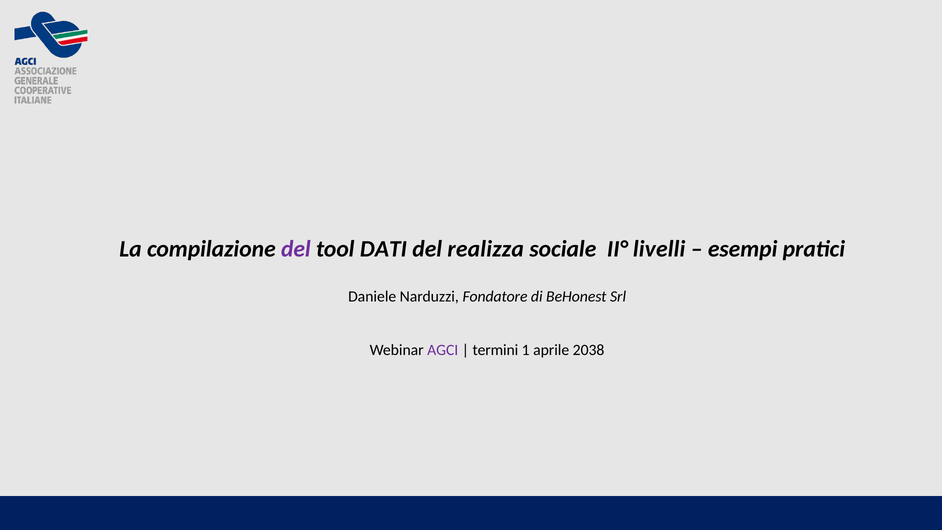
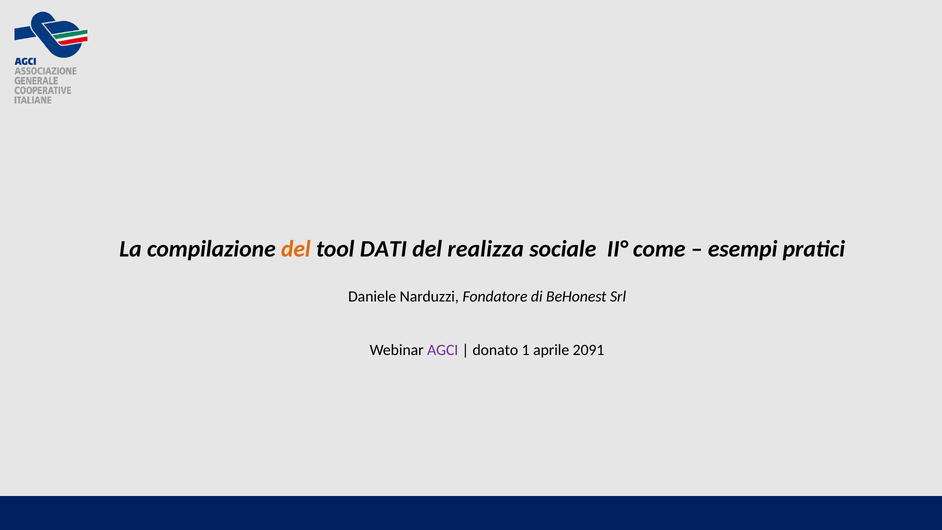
del colour: purple -> orange (296, 249)
livelli: livelli -> come (659, 249)
termini: termini -> donato (495, 350)
2038: 2038 -> 2091 (589, 350)
